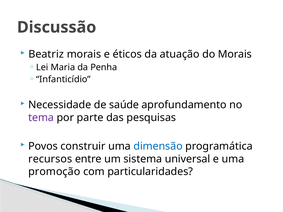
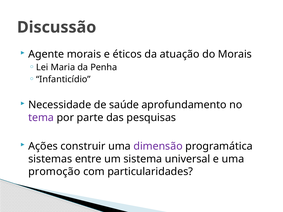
Beatriz: Beatriz -> Agente (46, 54)
Povos: Povos -> Ações (43, 146)
dimensão colour: blue -> purple (158, 146)
recursos: recursos -> sistemas (50, 159)
